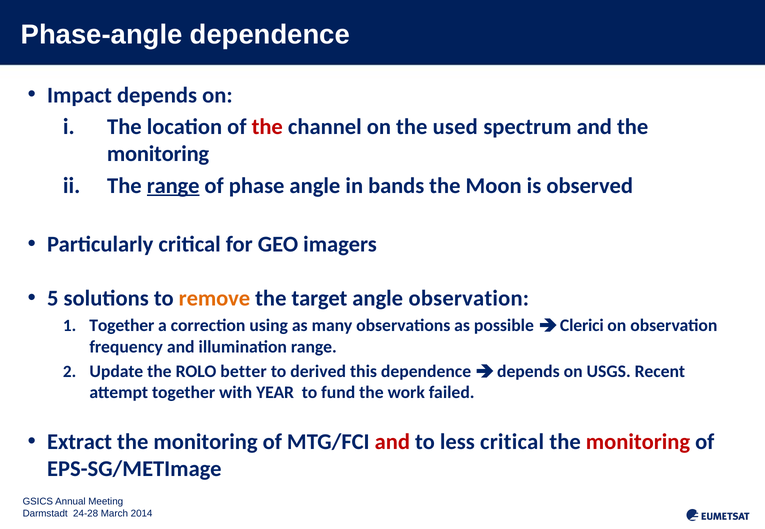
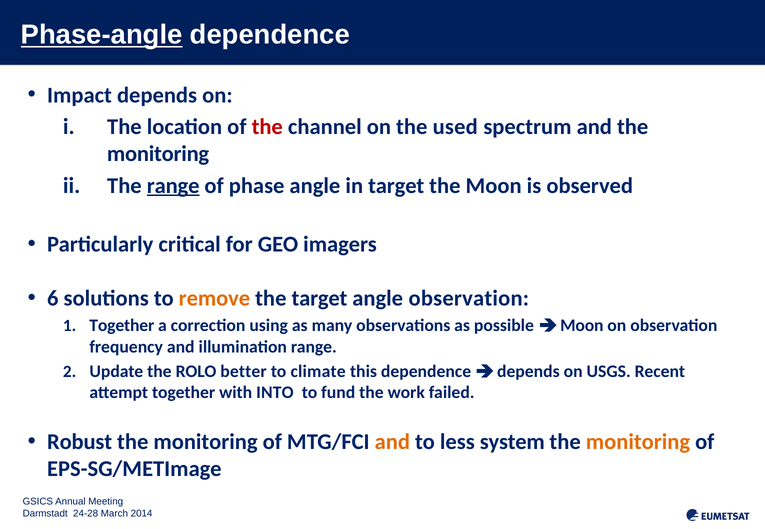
Phase-angle underline: none -> present (102, 35)
in bands: bands -> target (396, 186)
5: 5 -> 6 (53, 299)
Clerici: Clerici -> Moon (582, 326)
derived: derived -> climate (318, 372)
YEAR: YEAR -> INTO (275, 393)
Extract: Extract -> Robust (80, 442)
and colour: red -> orange (392, 442)
less critical: critical -> system (512, 442)
monitoring colour: red -> orange (638, 442)
